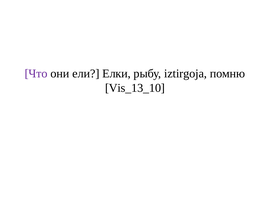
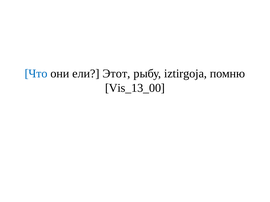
Что colour: purple -> blue (36, 74)
Елки: Елки -> Этот (116, 74)
Vis_13_10: Vis_13_10 -> Vis_13_00 (135, 88)
